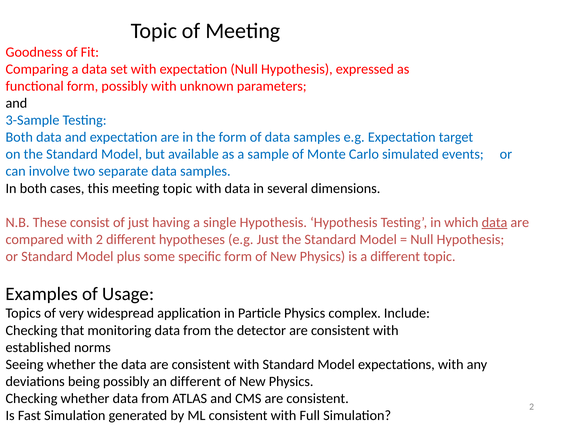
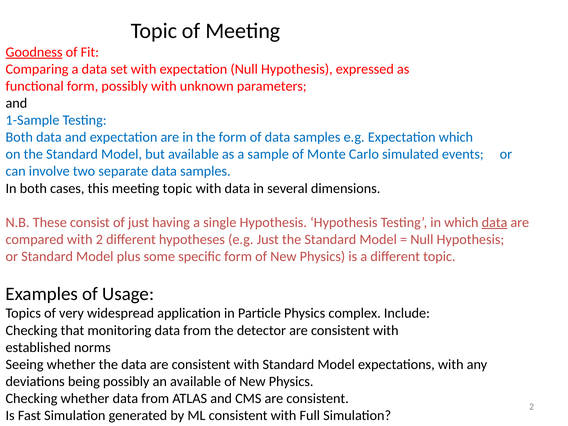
Goodness underline: none -> present (34, 52)
3-Sample: 3-Sample -> 1-Sample (33, 120)
Expectation target: target -> which (456, 137)
an different: different -> available (196, 381)
